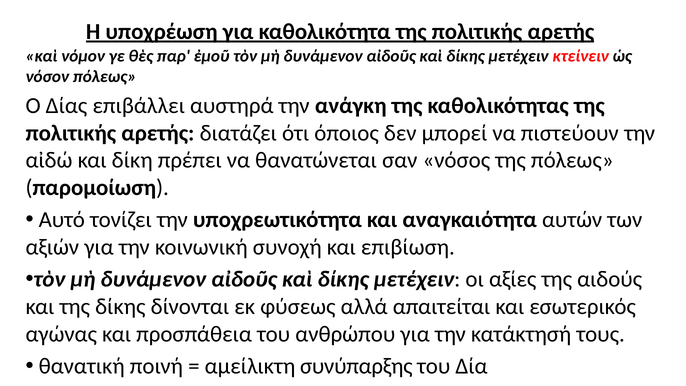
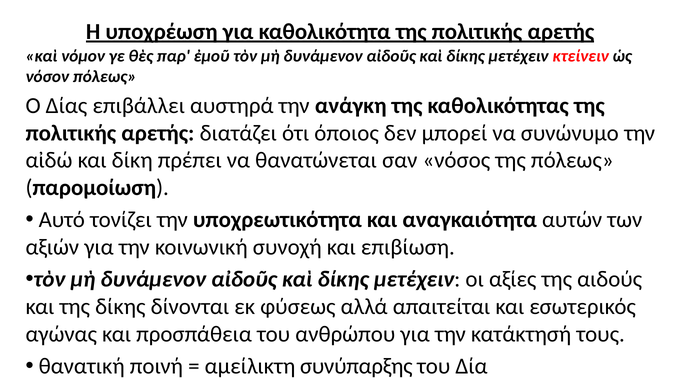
πιστεύουν: πιστεύουν -> συνώνυμο (570, 133)
